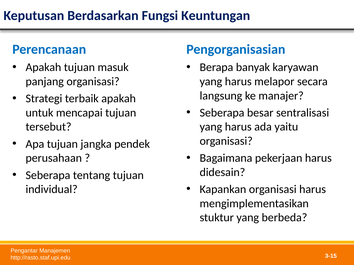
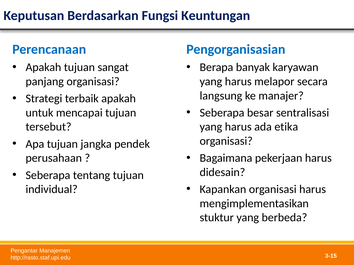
masuk: masuk -> sangat (113, 67)
yaitu: yaitu -> etika (286, 127)
